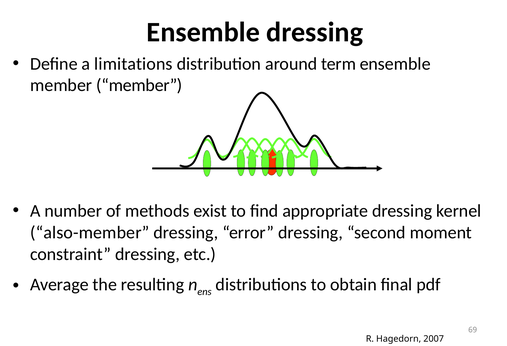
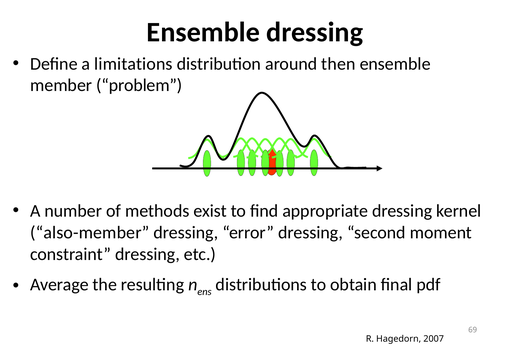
term: term -> then (338, 64)
member member: member -> problem (139, 85)
